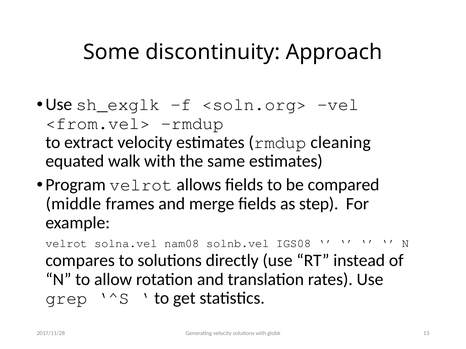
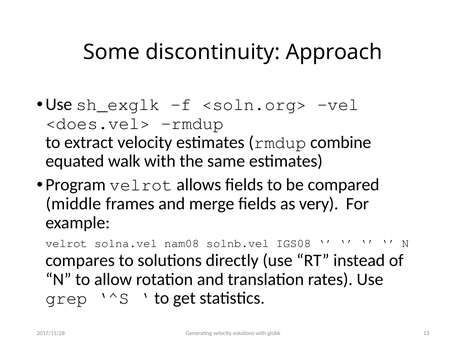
<from.vel>: <from.vel> -> <does.vel> (98, 124)
cleaning: cleaning -> combine (341, 143)
step: step -> very (319, 204)
